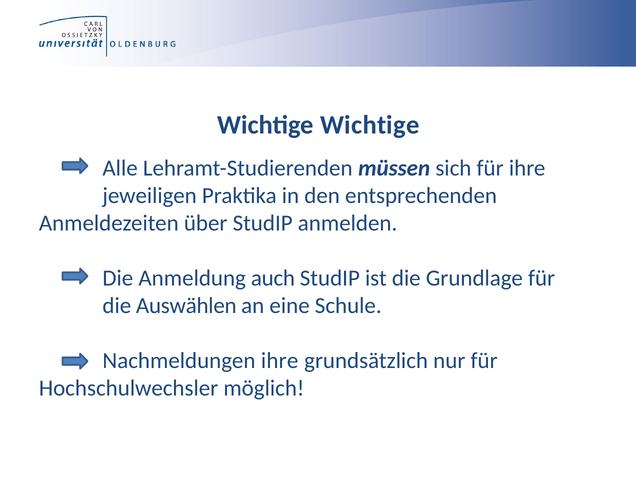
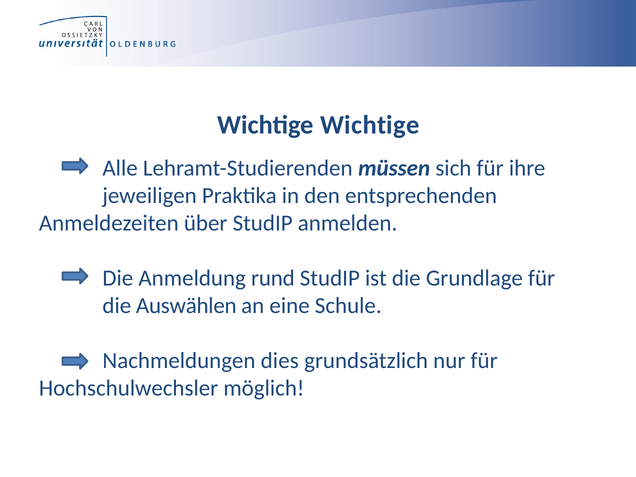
auch: auch -> rund (273, 278)
Nachmeldungen ihre: ihre -> dies (280, 361)
